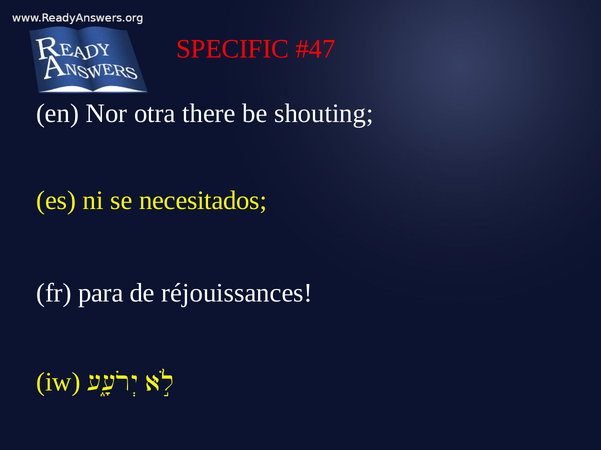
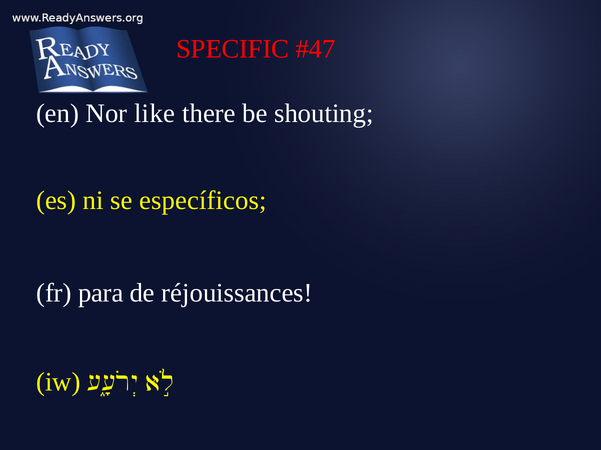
otra: otra -> like (155, 113)
necesitados: necesitados -> específicos (203, 201)
